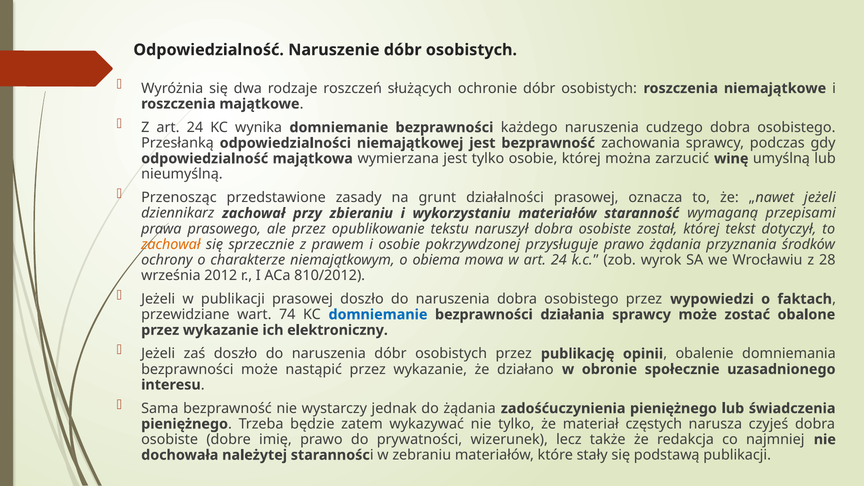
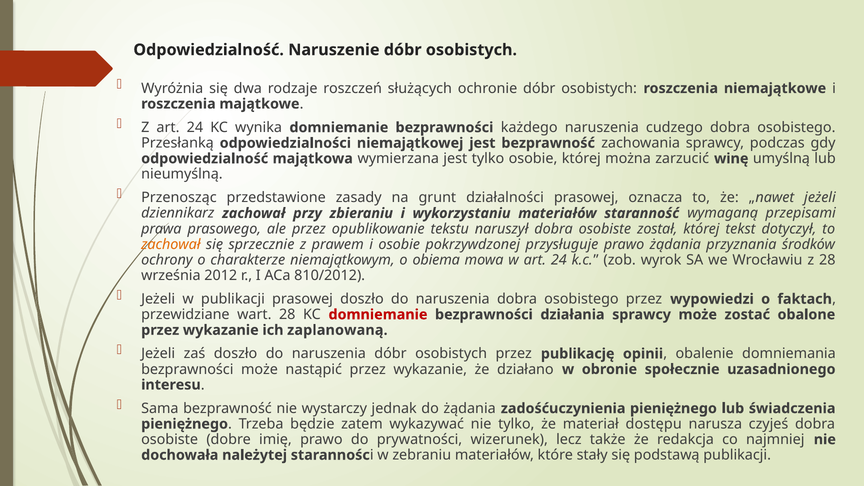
wart 74: 74 -> 28 (287, 315)
domniemanie colour: blue -> red (378, 315)
elektroniczny: elektroniczny -> zaplanowaną (337, 330)
częstych: częstych -> dostępu (654, 424)
